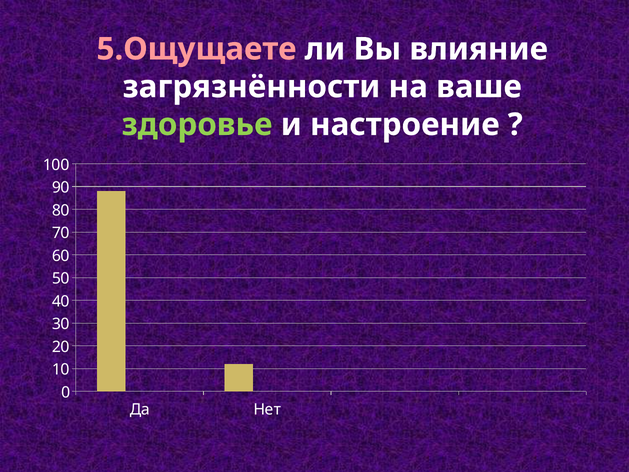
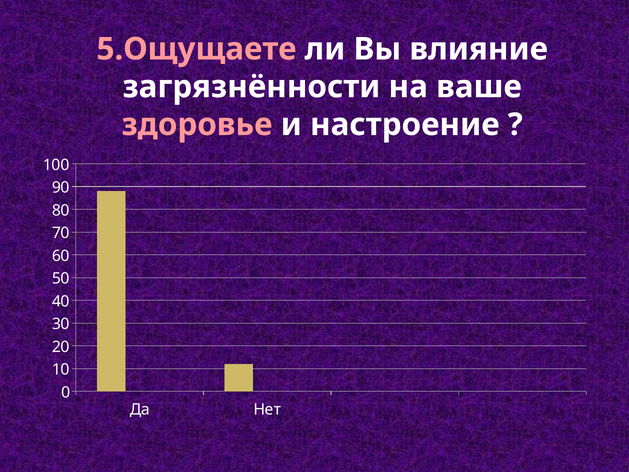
здоровье colour: light green -> pink (197, 125)
